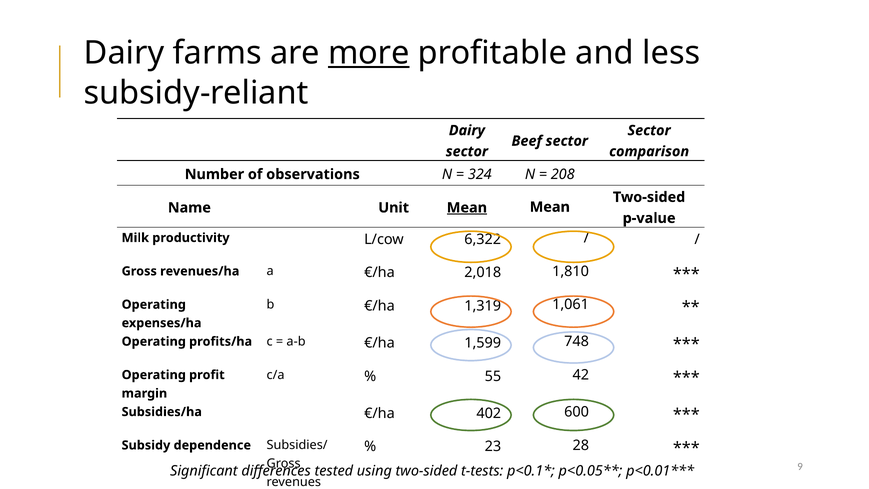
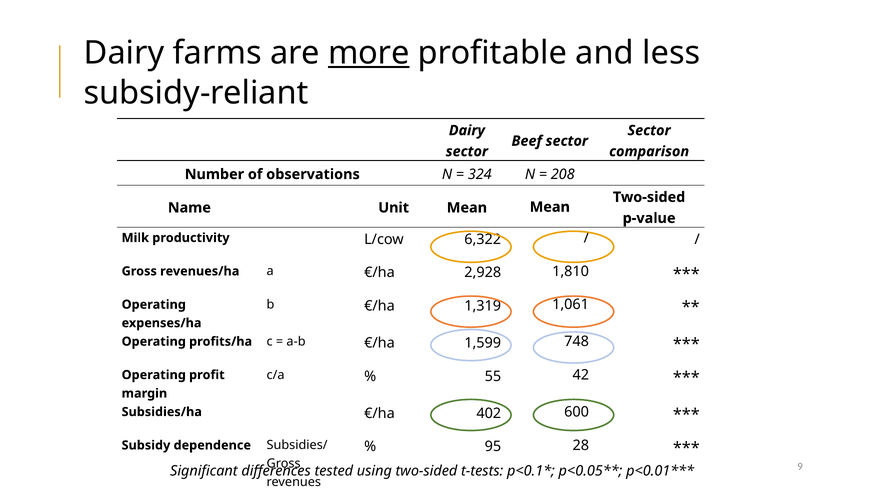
Mean underline: present -> none (467, 208)
2,018: 2,018 -> 2,928 (483, 272)
23: 23 -> 95 (493, 447)
